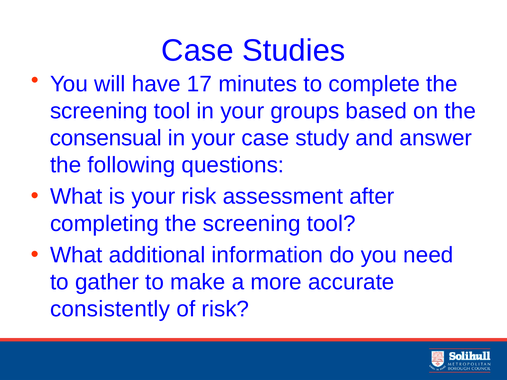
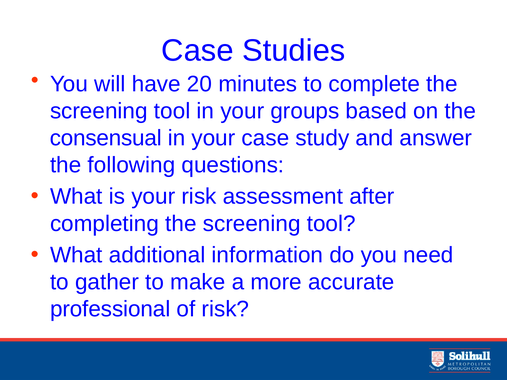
17: 17 -> 20 (199, 84)
consistently: consistently -> professional (110, 309)
